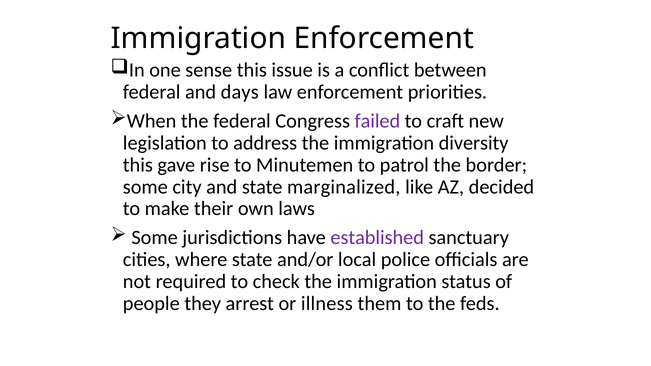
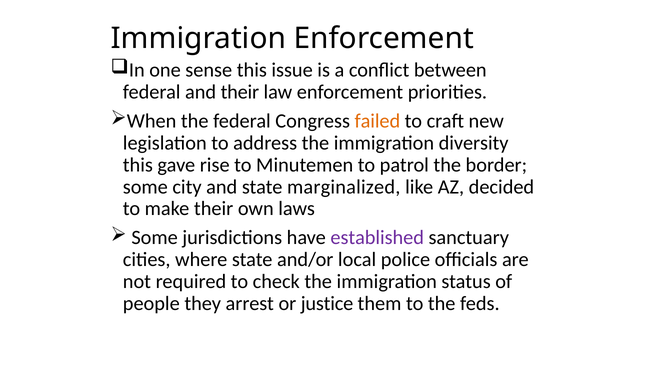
and days: days -> their (240, 92)
failed colour: purple -> orange (377, 121)
illness: illness -> justice (327, 304)
